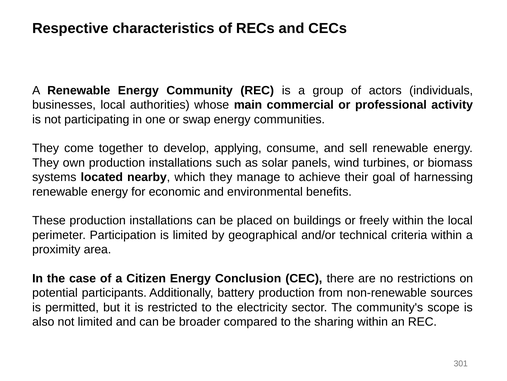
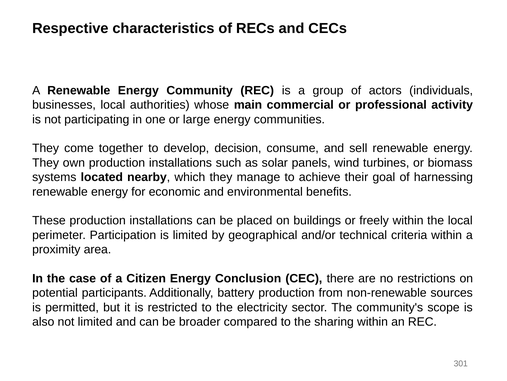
swap: swap -> large (197, 119)
applying: applying -> decision (238, 148)
